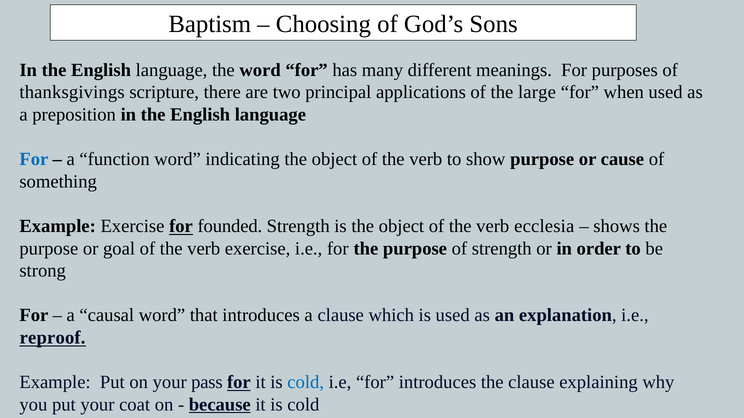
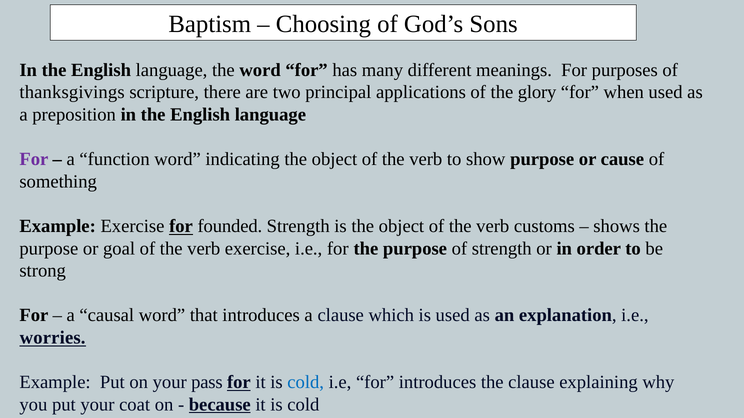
large: large -> glory (537, 92)
For colour: blue -> purple (34, 159)
ecclesia: ecclesia -> customs (544, 226)
reproof: reproof -> worries (53, 338)
